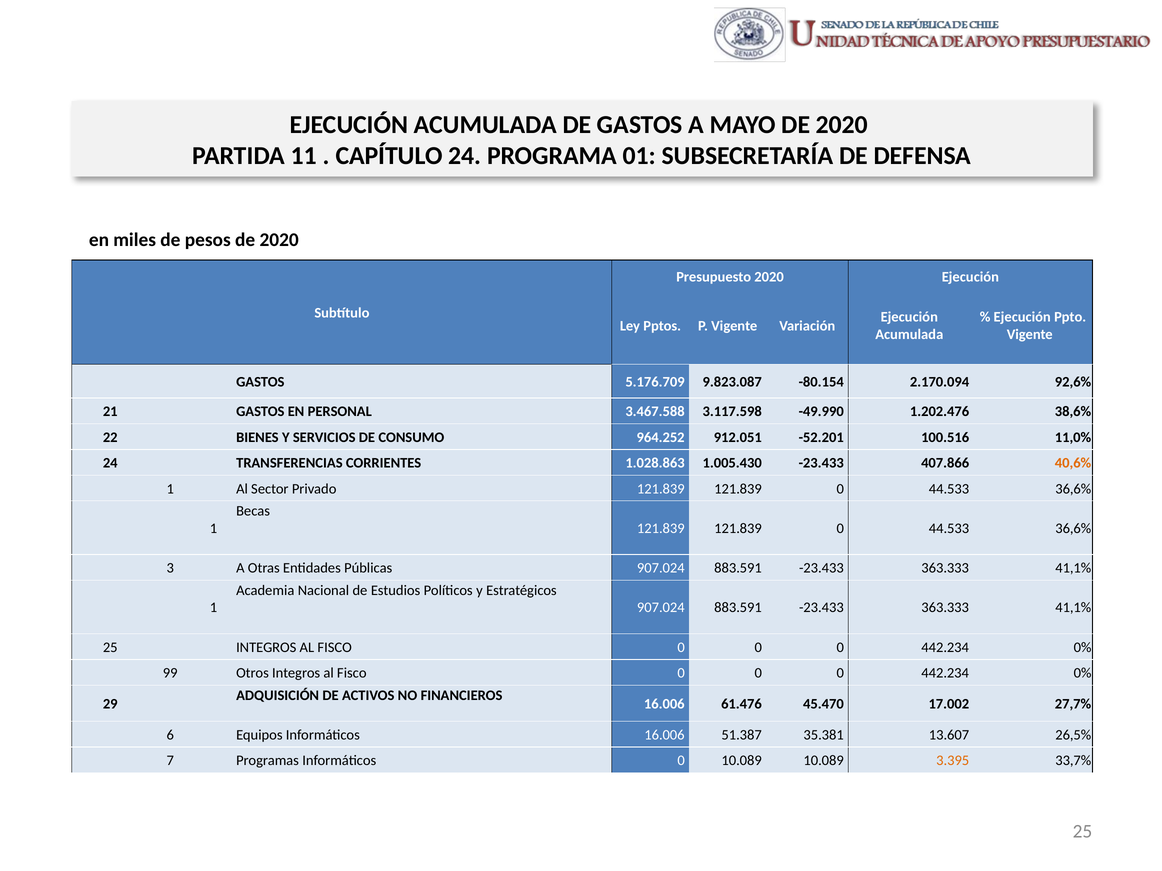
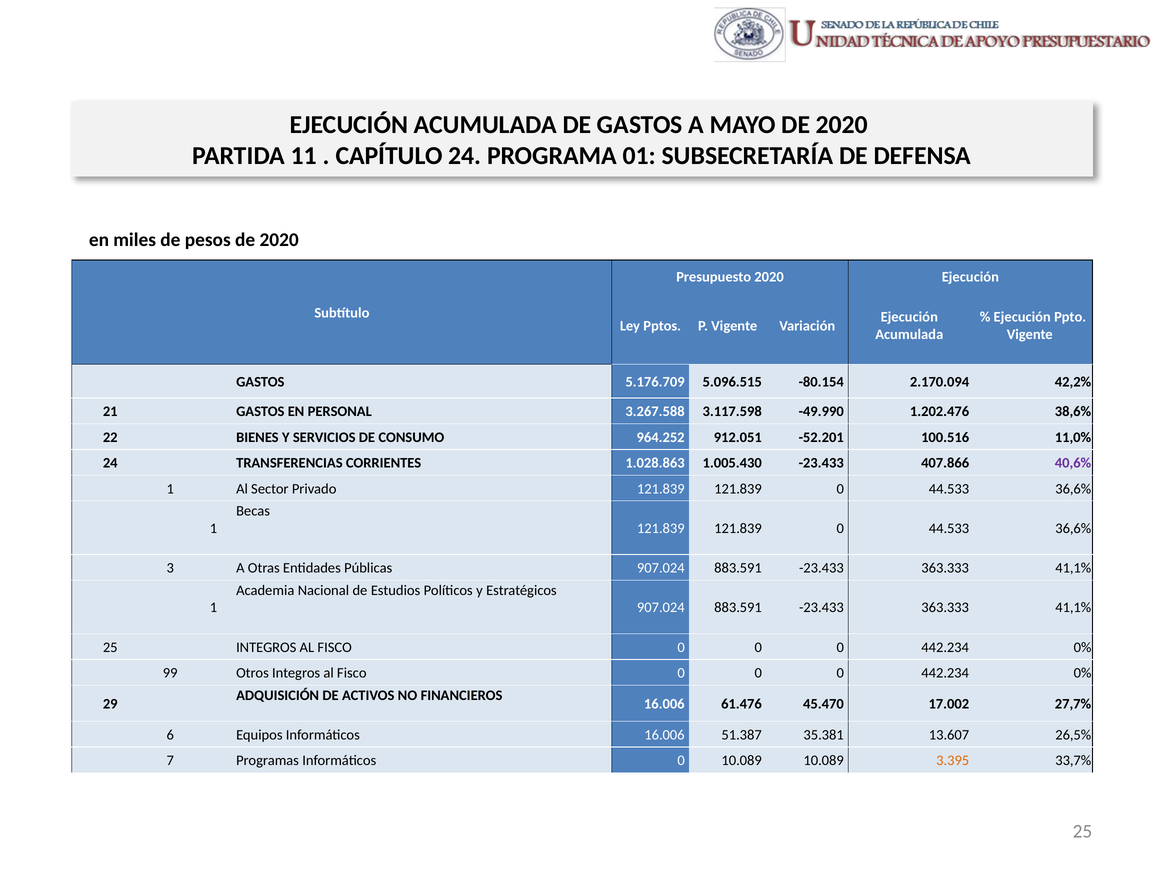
9.823.087: 9.823.087 -> 5.096.515 (732, 382)
92,6%: 92,6% -> 42,2% (1073, 382)
3.467.588: 3.467.588 -> 3.267.588 (655, 412)
40,6% colour: orange -> purple (1073, 463)
